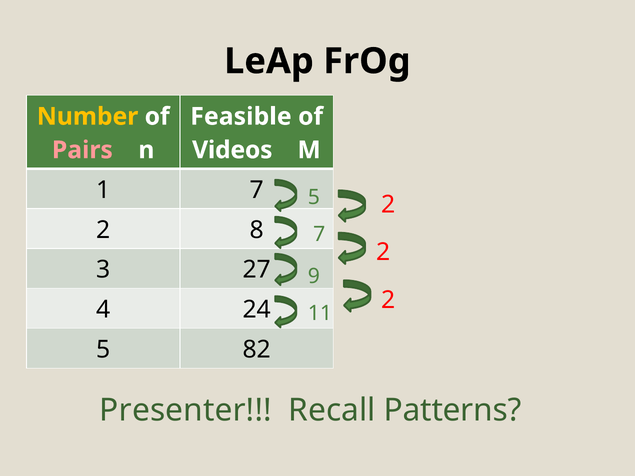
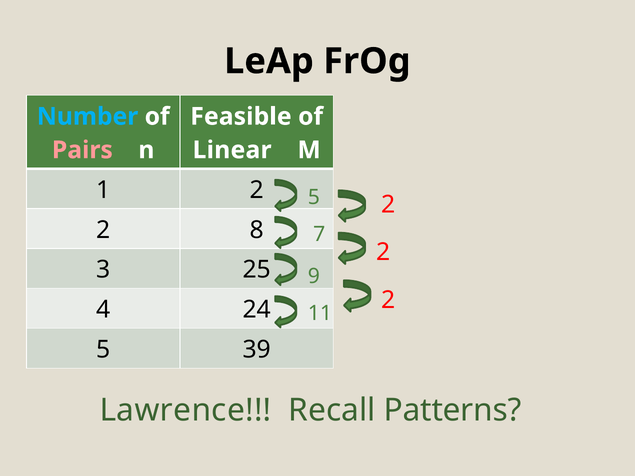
Number colour: yellow -> light blue (88, 117)
Videos: Videos -> Linear (232, 150)
1 7: 7 -> 2 (257, 190)
27: 27 -> 25 (257, 270)
82: 82 -> 39 (257, 350)
Presenter: Presenter -> Lawrence (186, 411)
